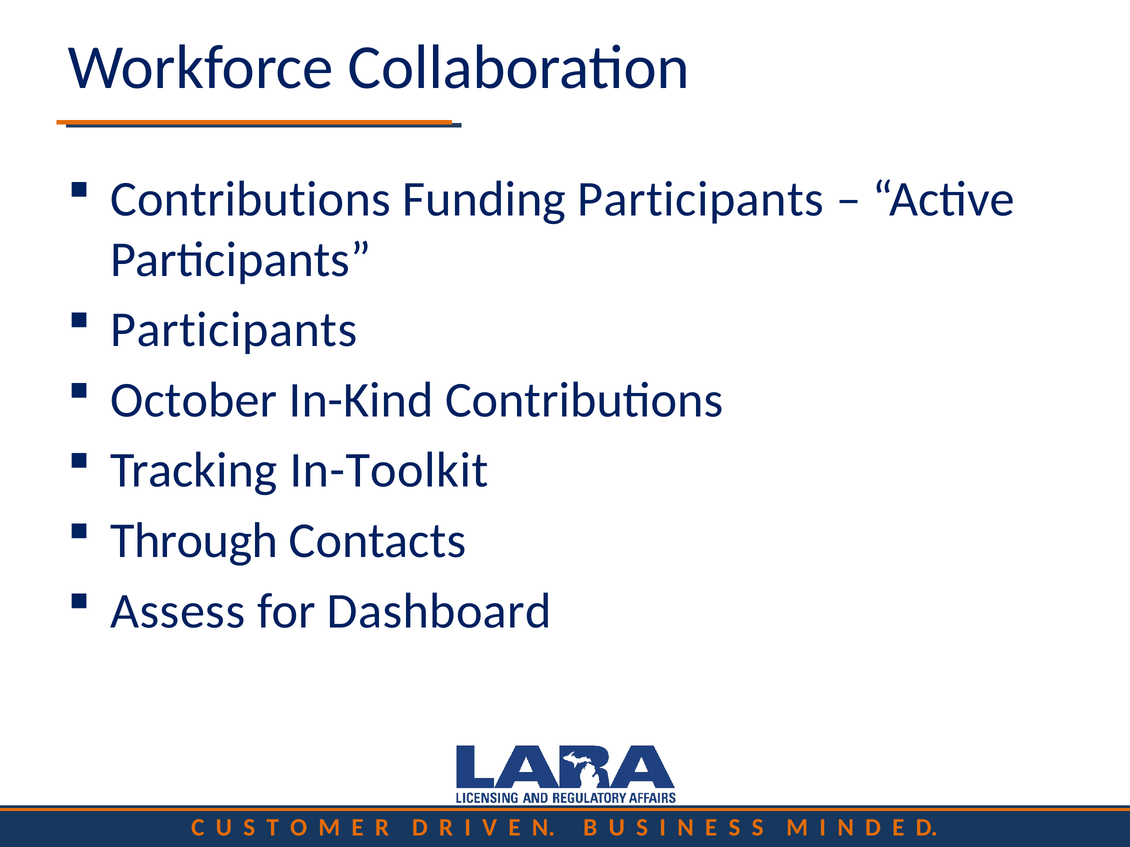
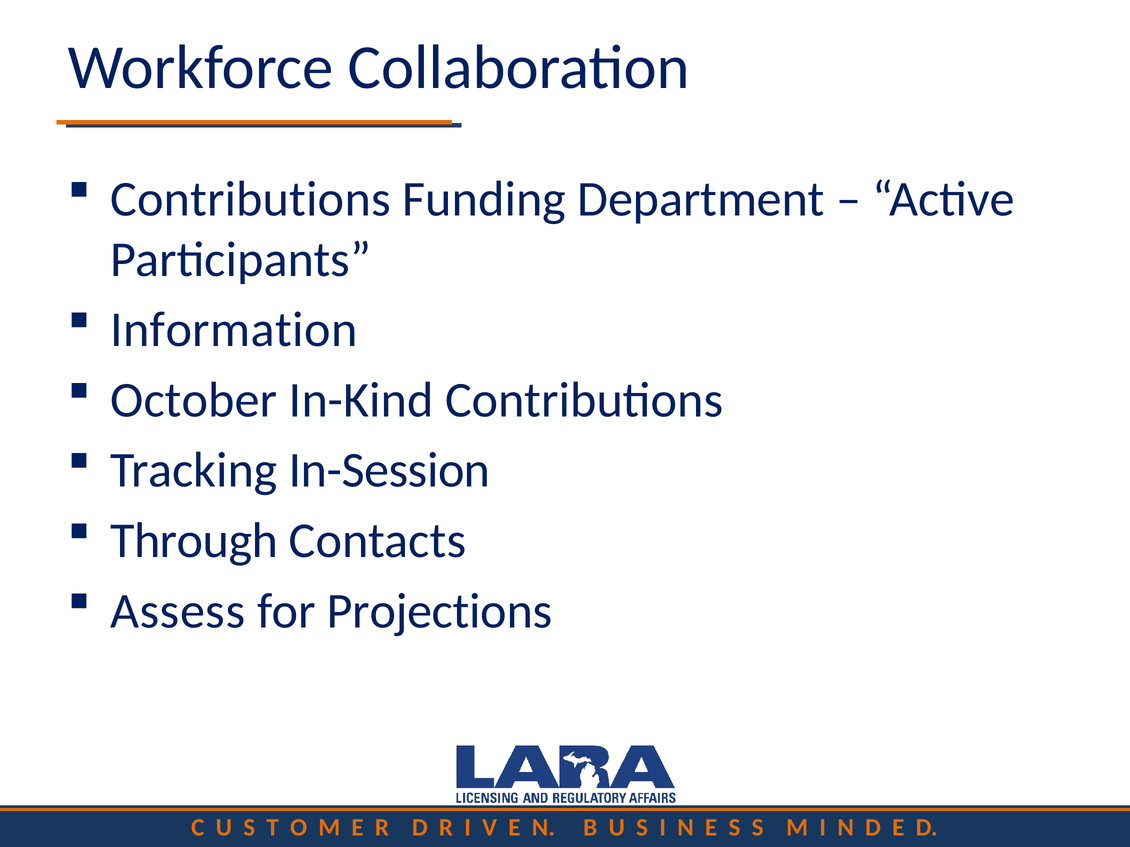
Funding Participants: Participants -> Department (701, 199)
Participants: Participants -> Information (234, 330)
In-Toolkit: In-Toolkit -> In-Session (390, 471)
Dashboard: Dashboard -> Projections (440, 611)
